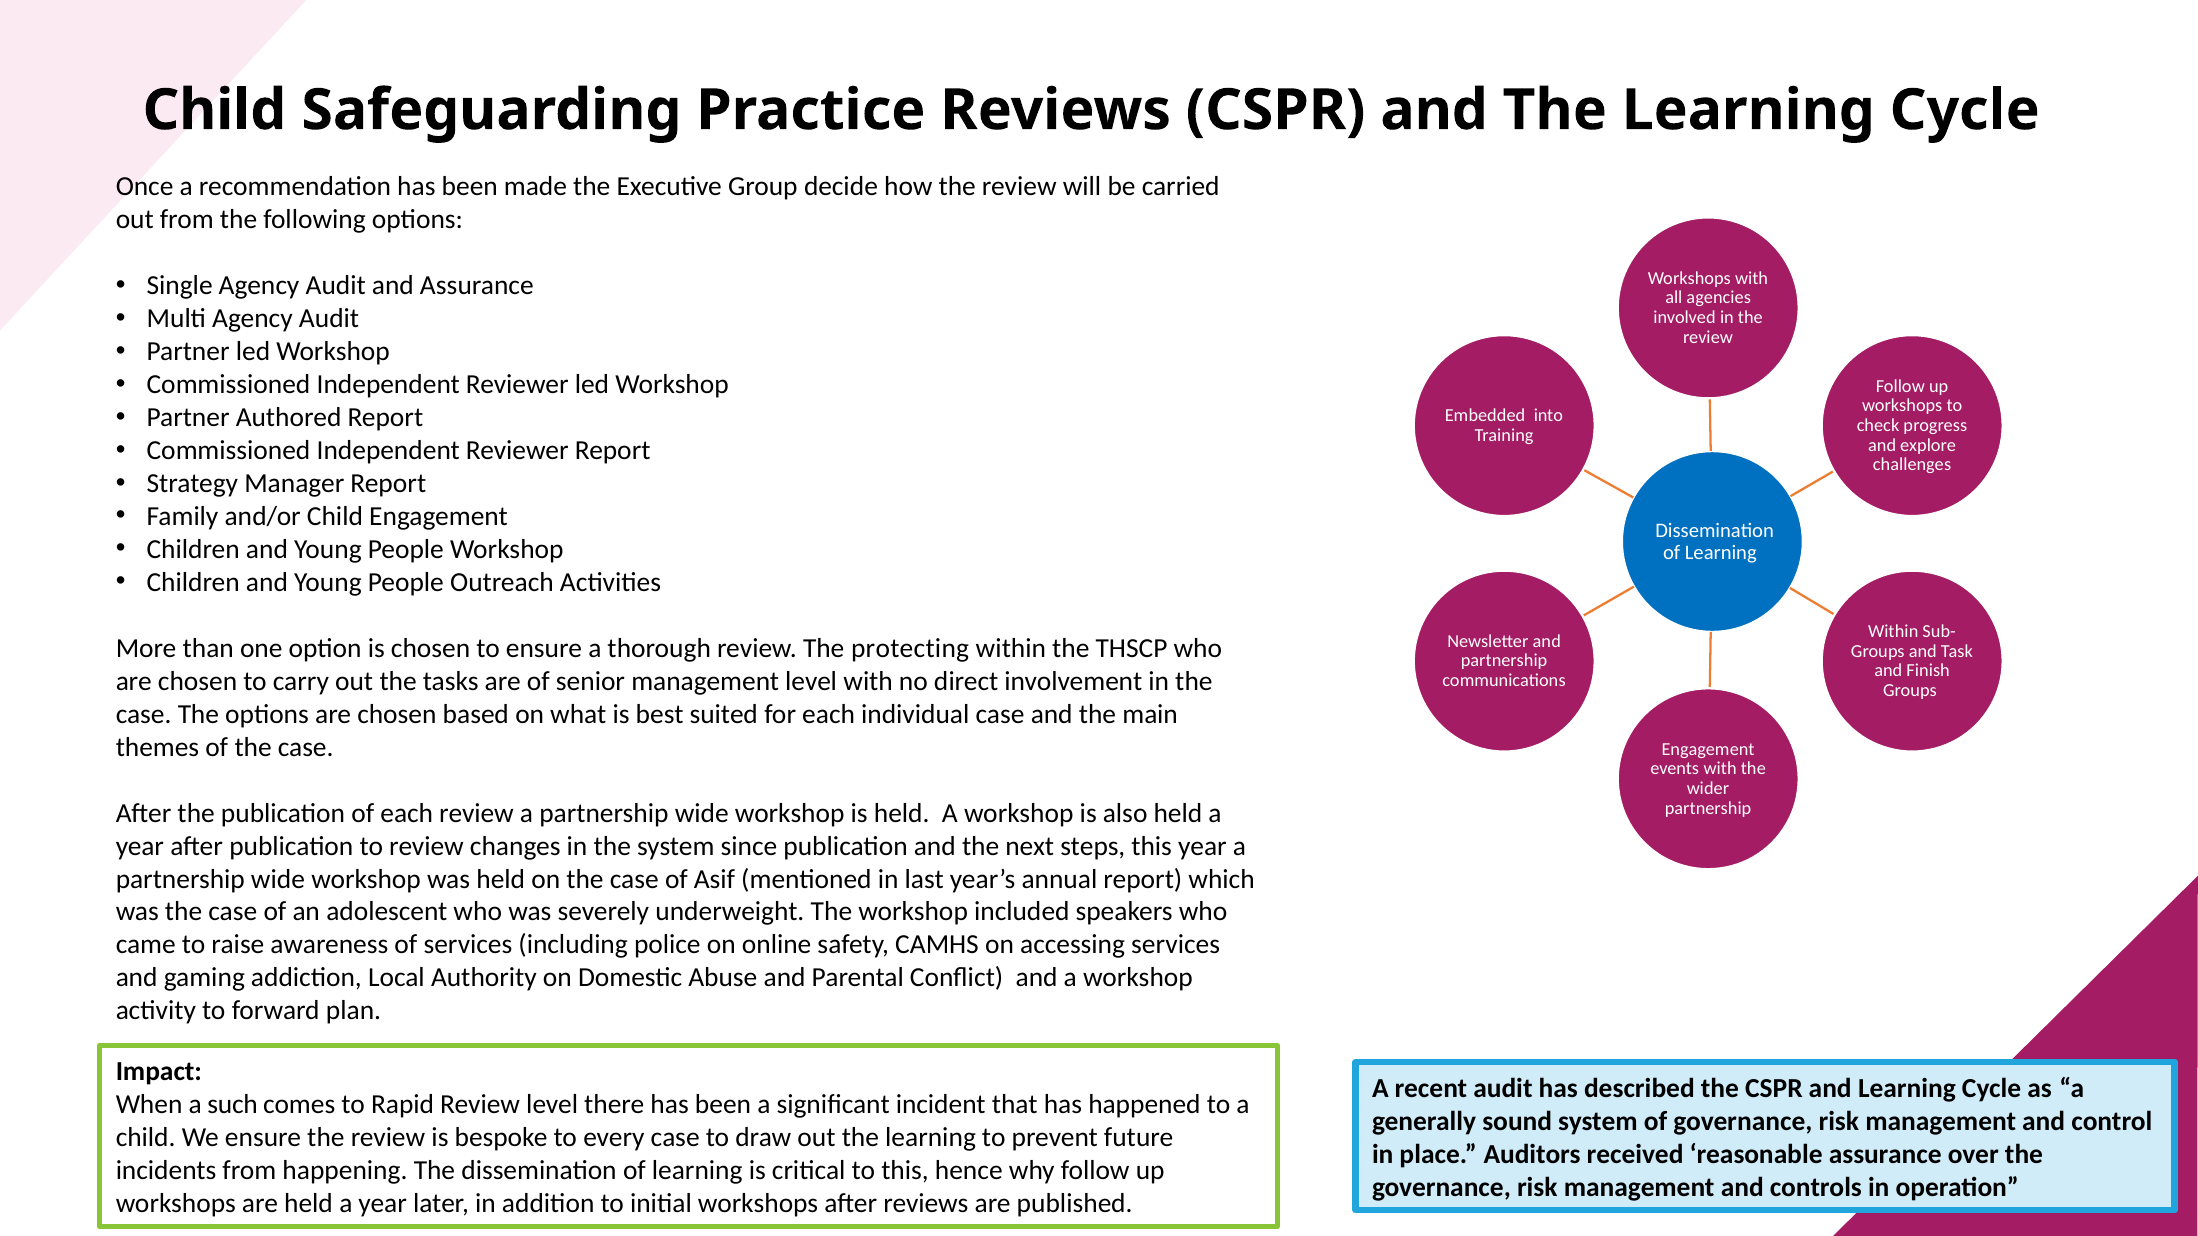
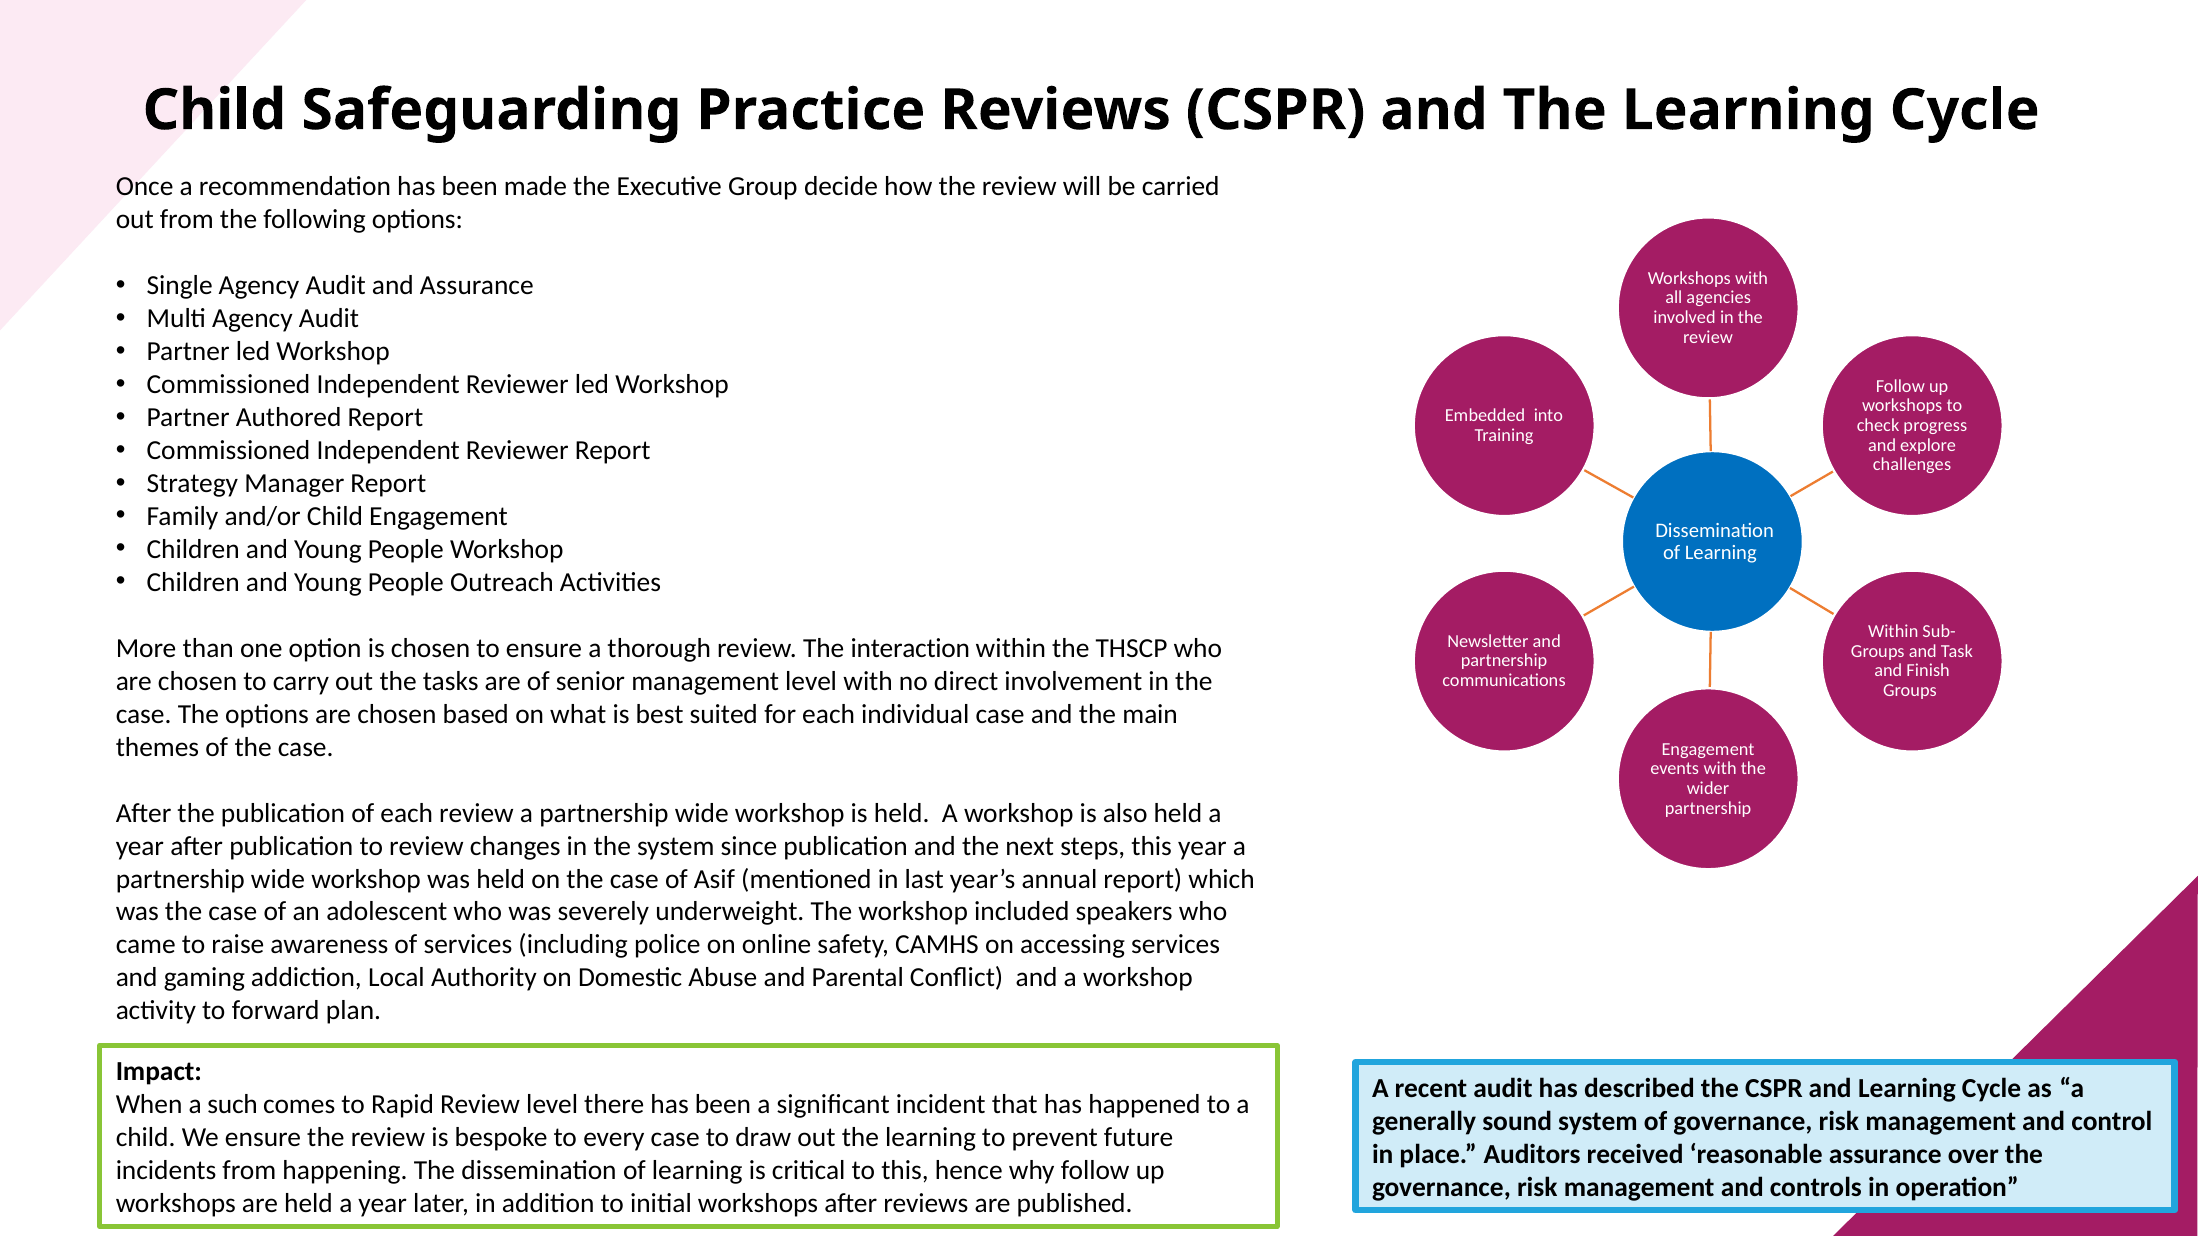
protecting: protecting -> interaction (910, 648)
